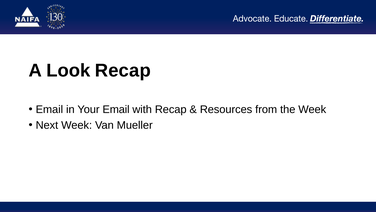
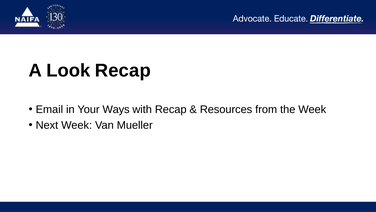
Your Email: Email -> Ways (116, 109)
